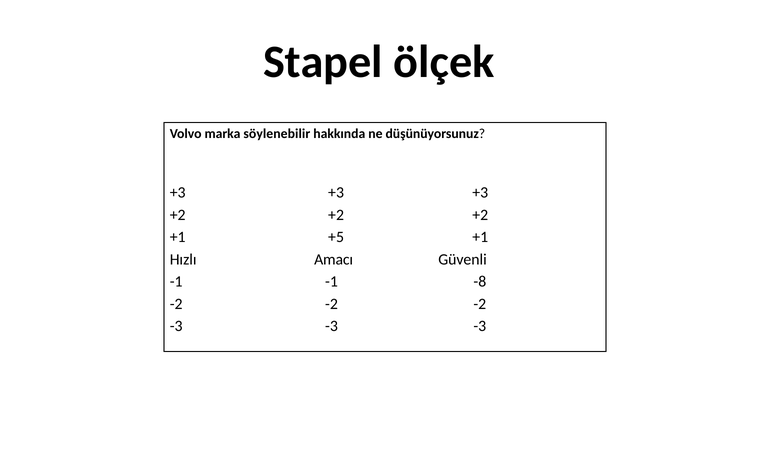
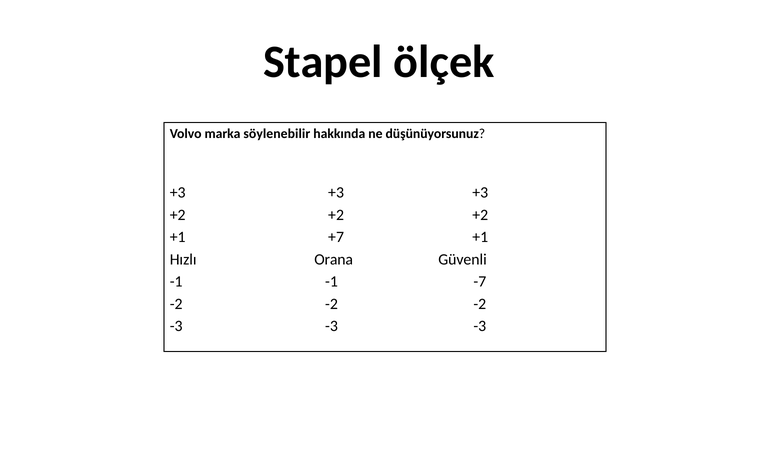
+5: +5 -> +7 (336, 237)
Amacı: Amacı -> Orana (334, 259)
-8: -8 -> -7 (480, 282)
